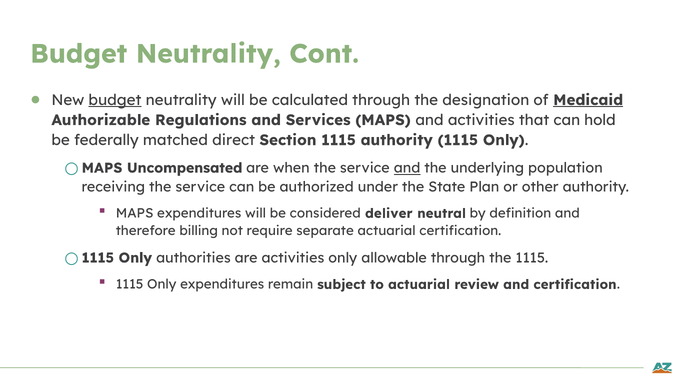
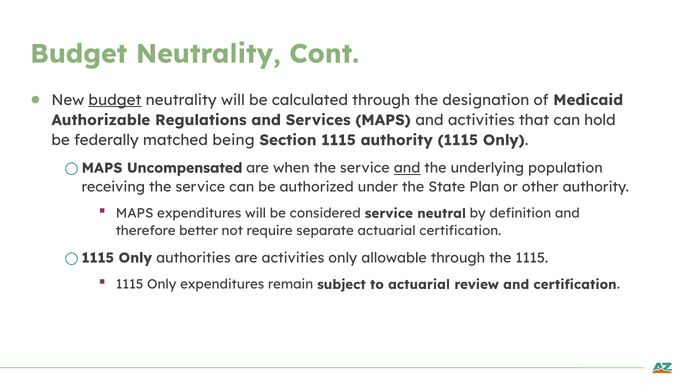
Medicaid underline: present -> none (588, 100)
direct: direct -> being (234, 140)
considered deliver: deliver -> service (389, 214)
billing: billing -> better (199, 231)
